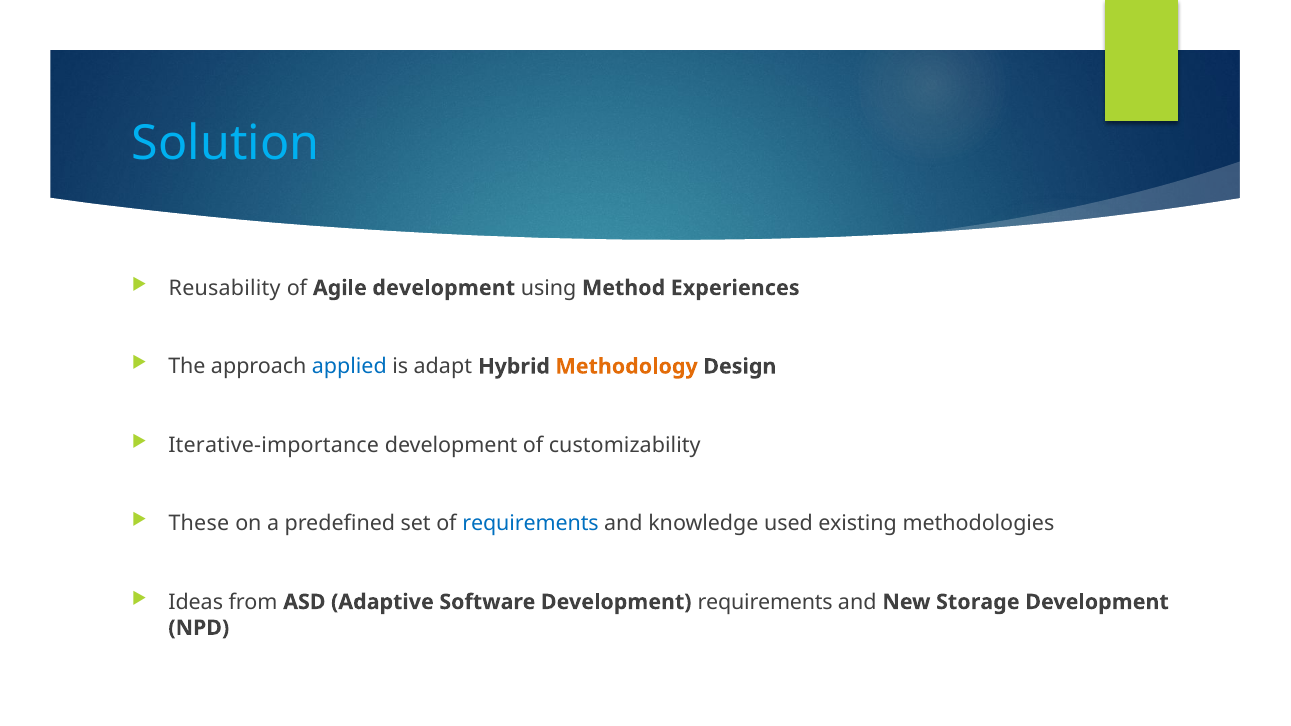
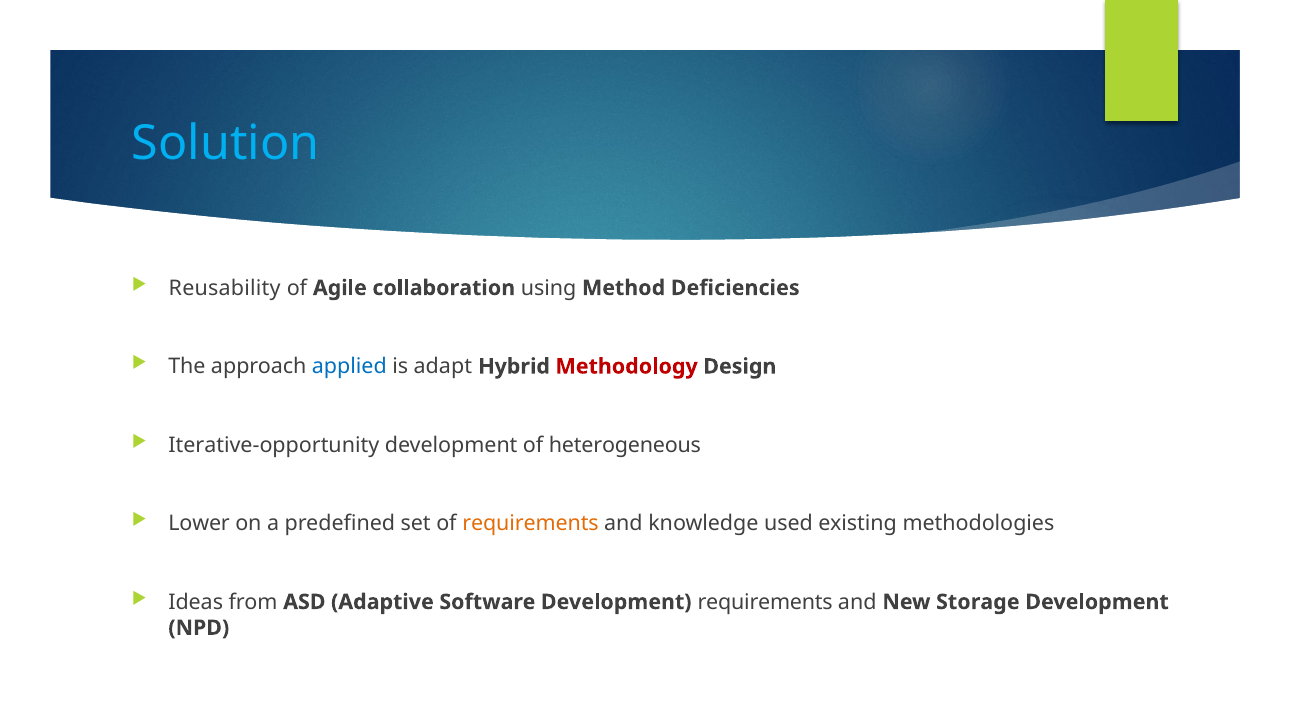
Agile development: development -> collaboration (444, 288)
Experiences: Experiences -> Deficiencies (735, 288)
Methodology colour: orange -> red (627, 367)
Iterative-importance: Iterative-importance -> Iterative-opportunity (274, 445)
customizability: customizability -> heterogeneous (625, 445)
These: These -> Lower (199, 524)
requirements colour: blue -> orange (531, 524)
